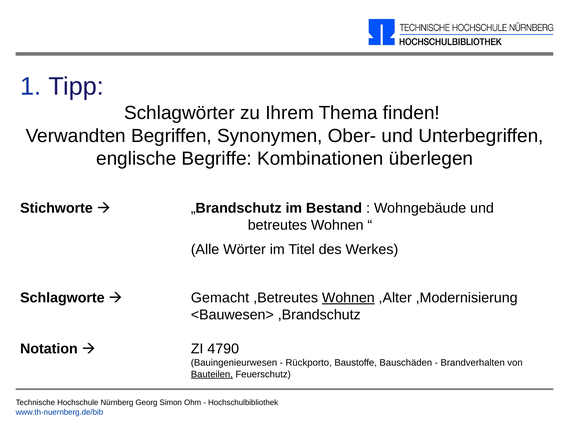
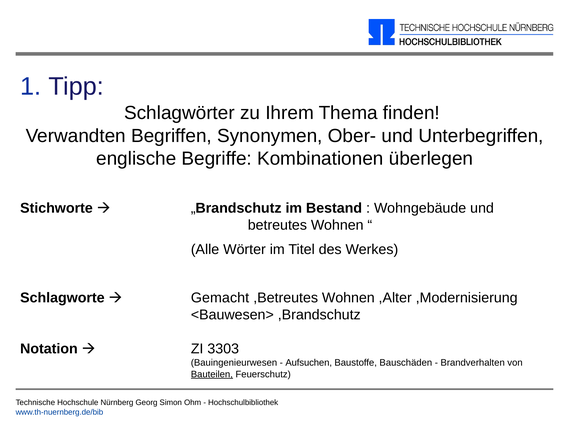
Wohnen underline: present -> none (348, 298)
4790: 4790 -> 3303 (223, 349)
Rückporto: Rückporto -> Aufsuchen (309, 363)
